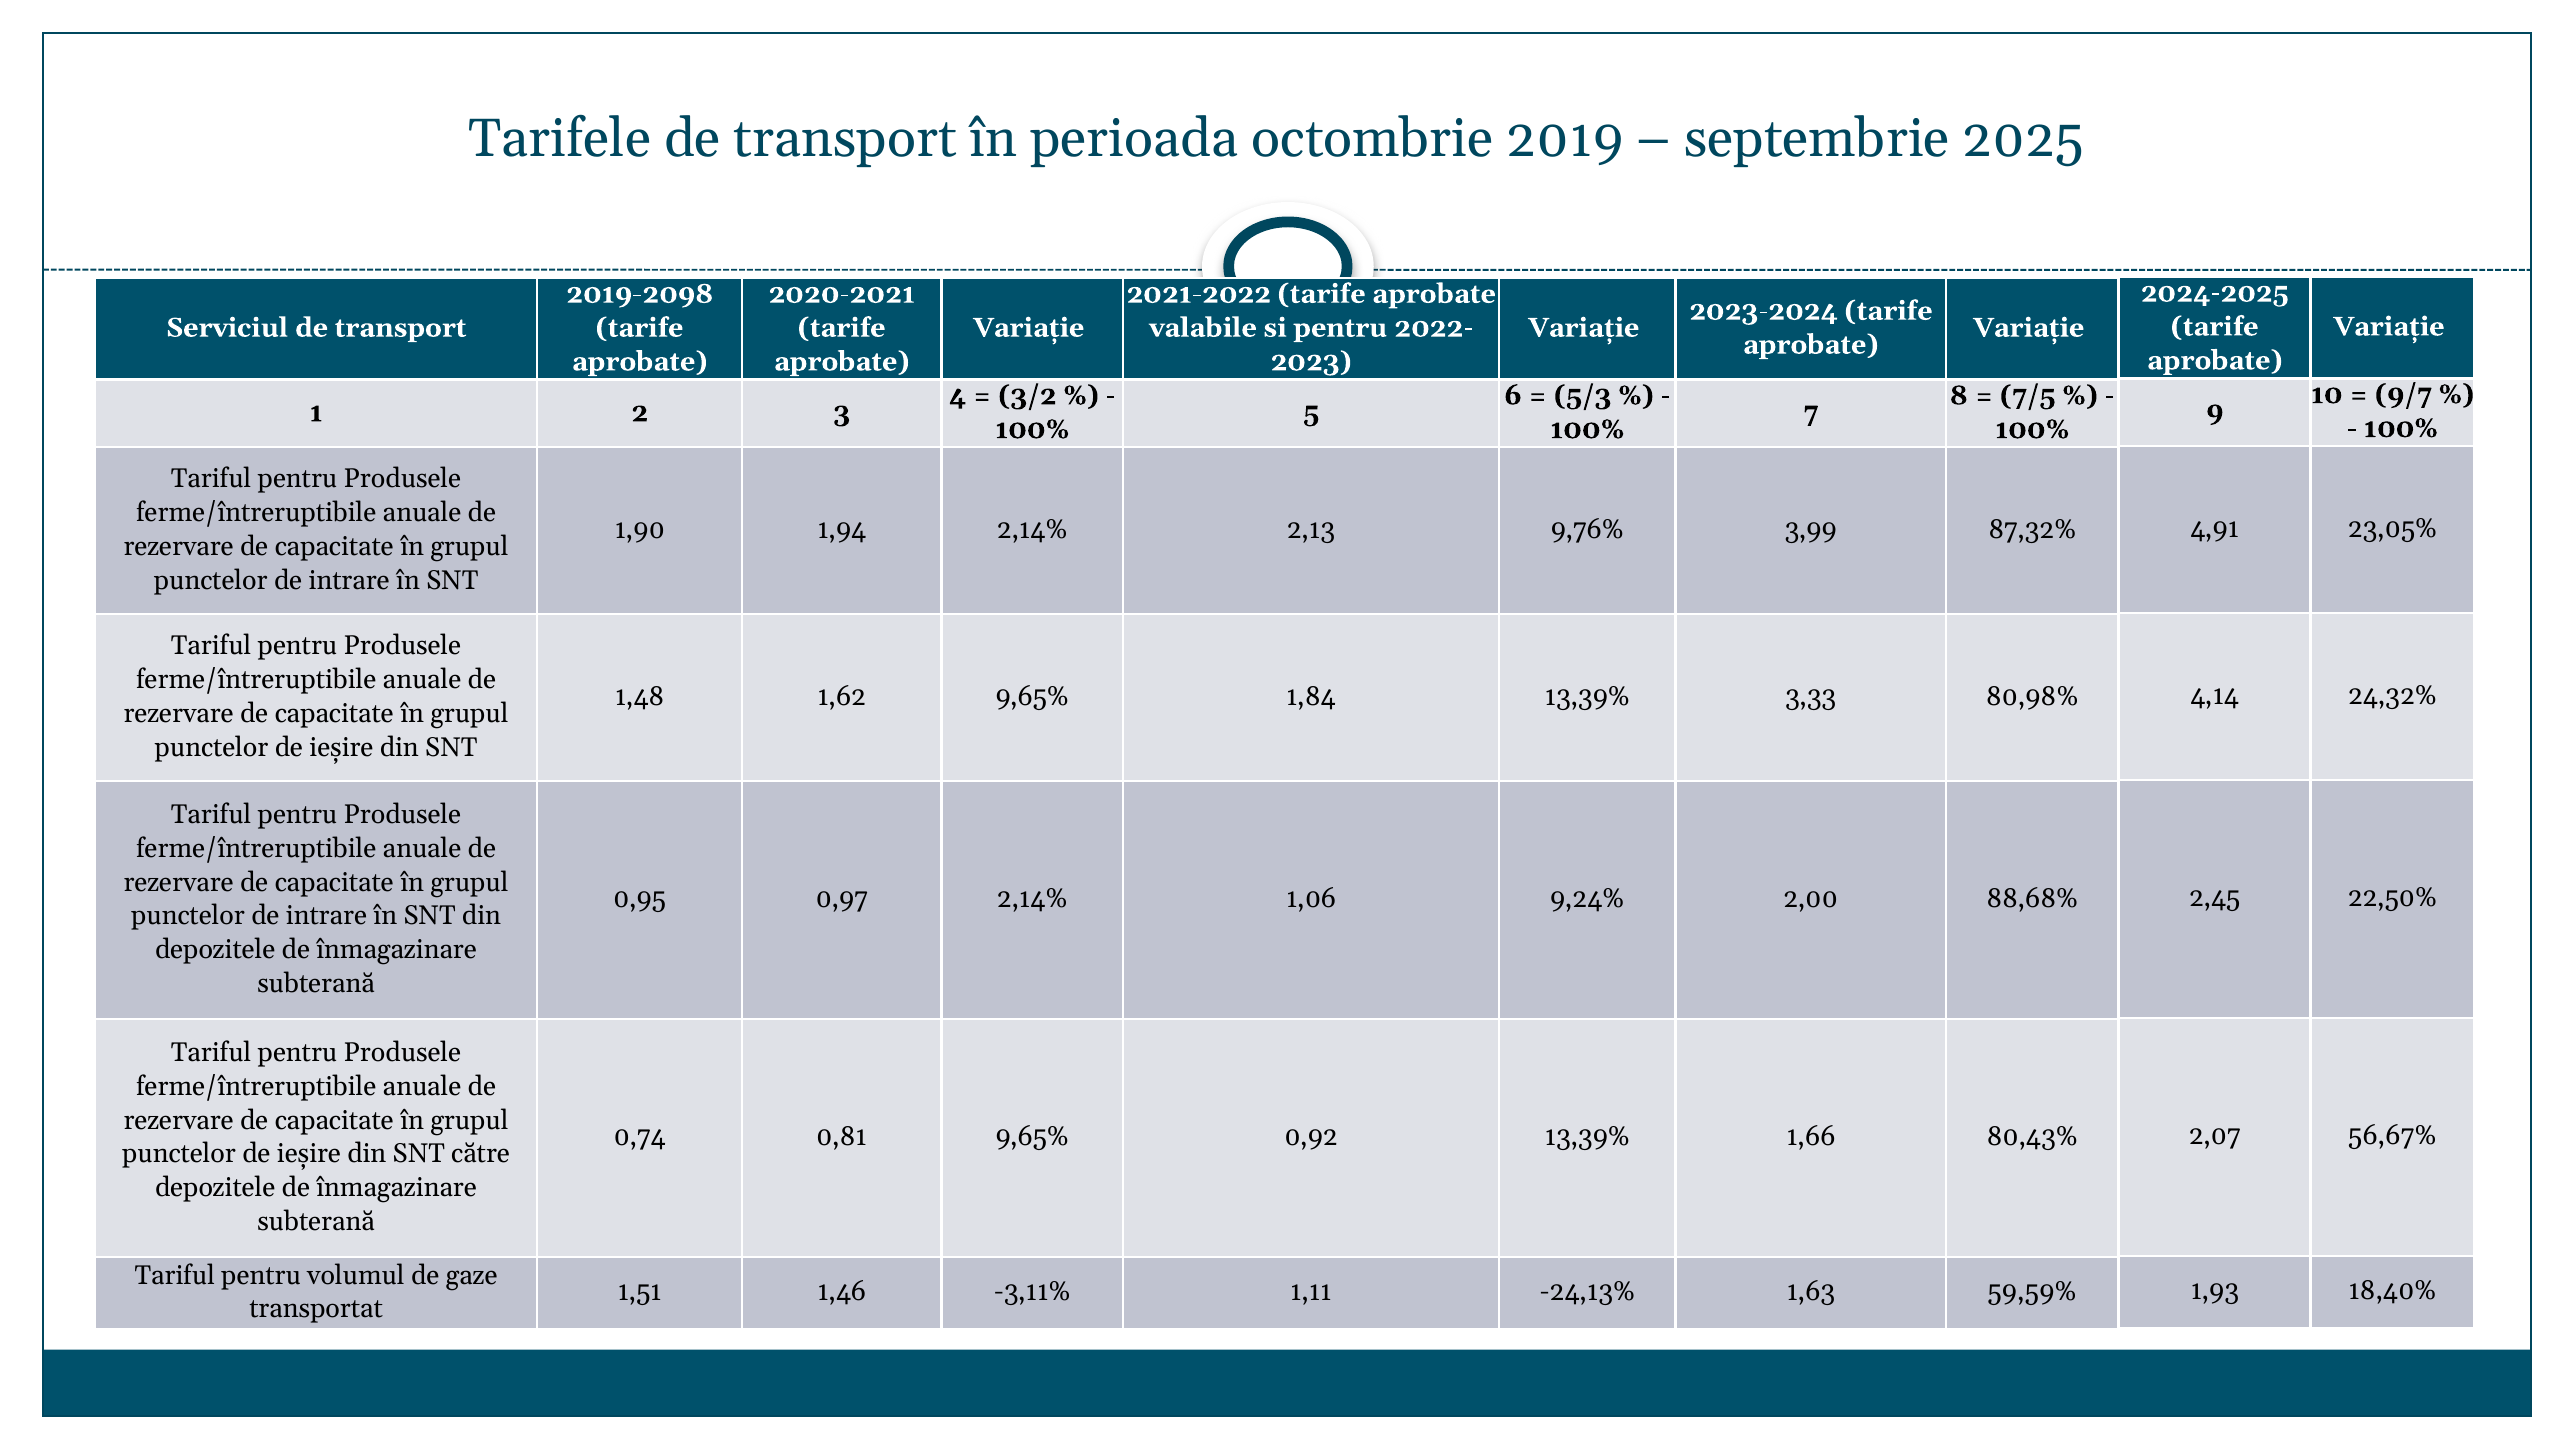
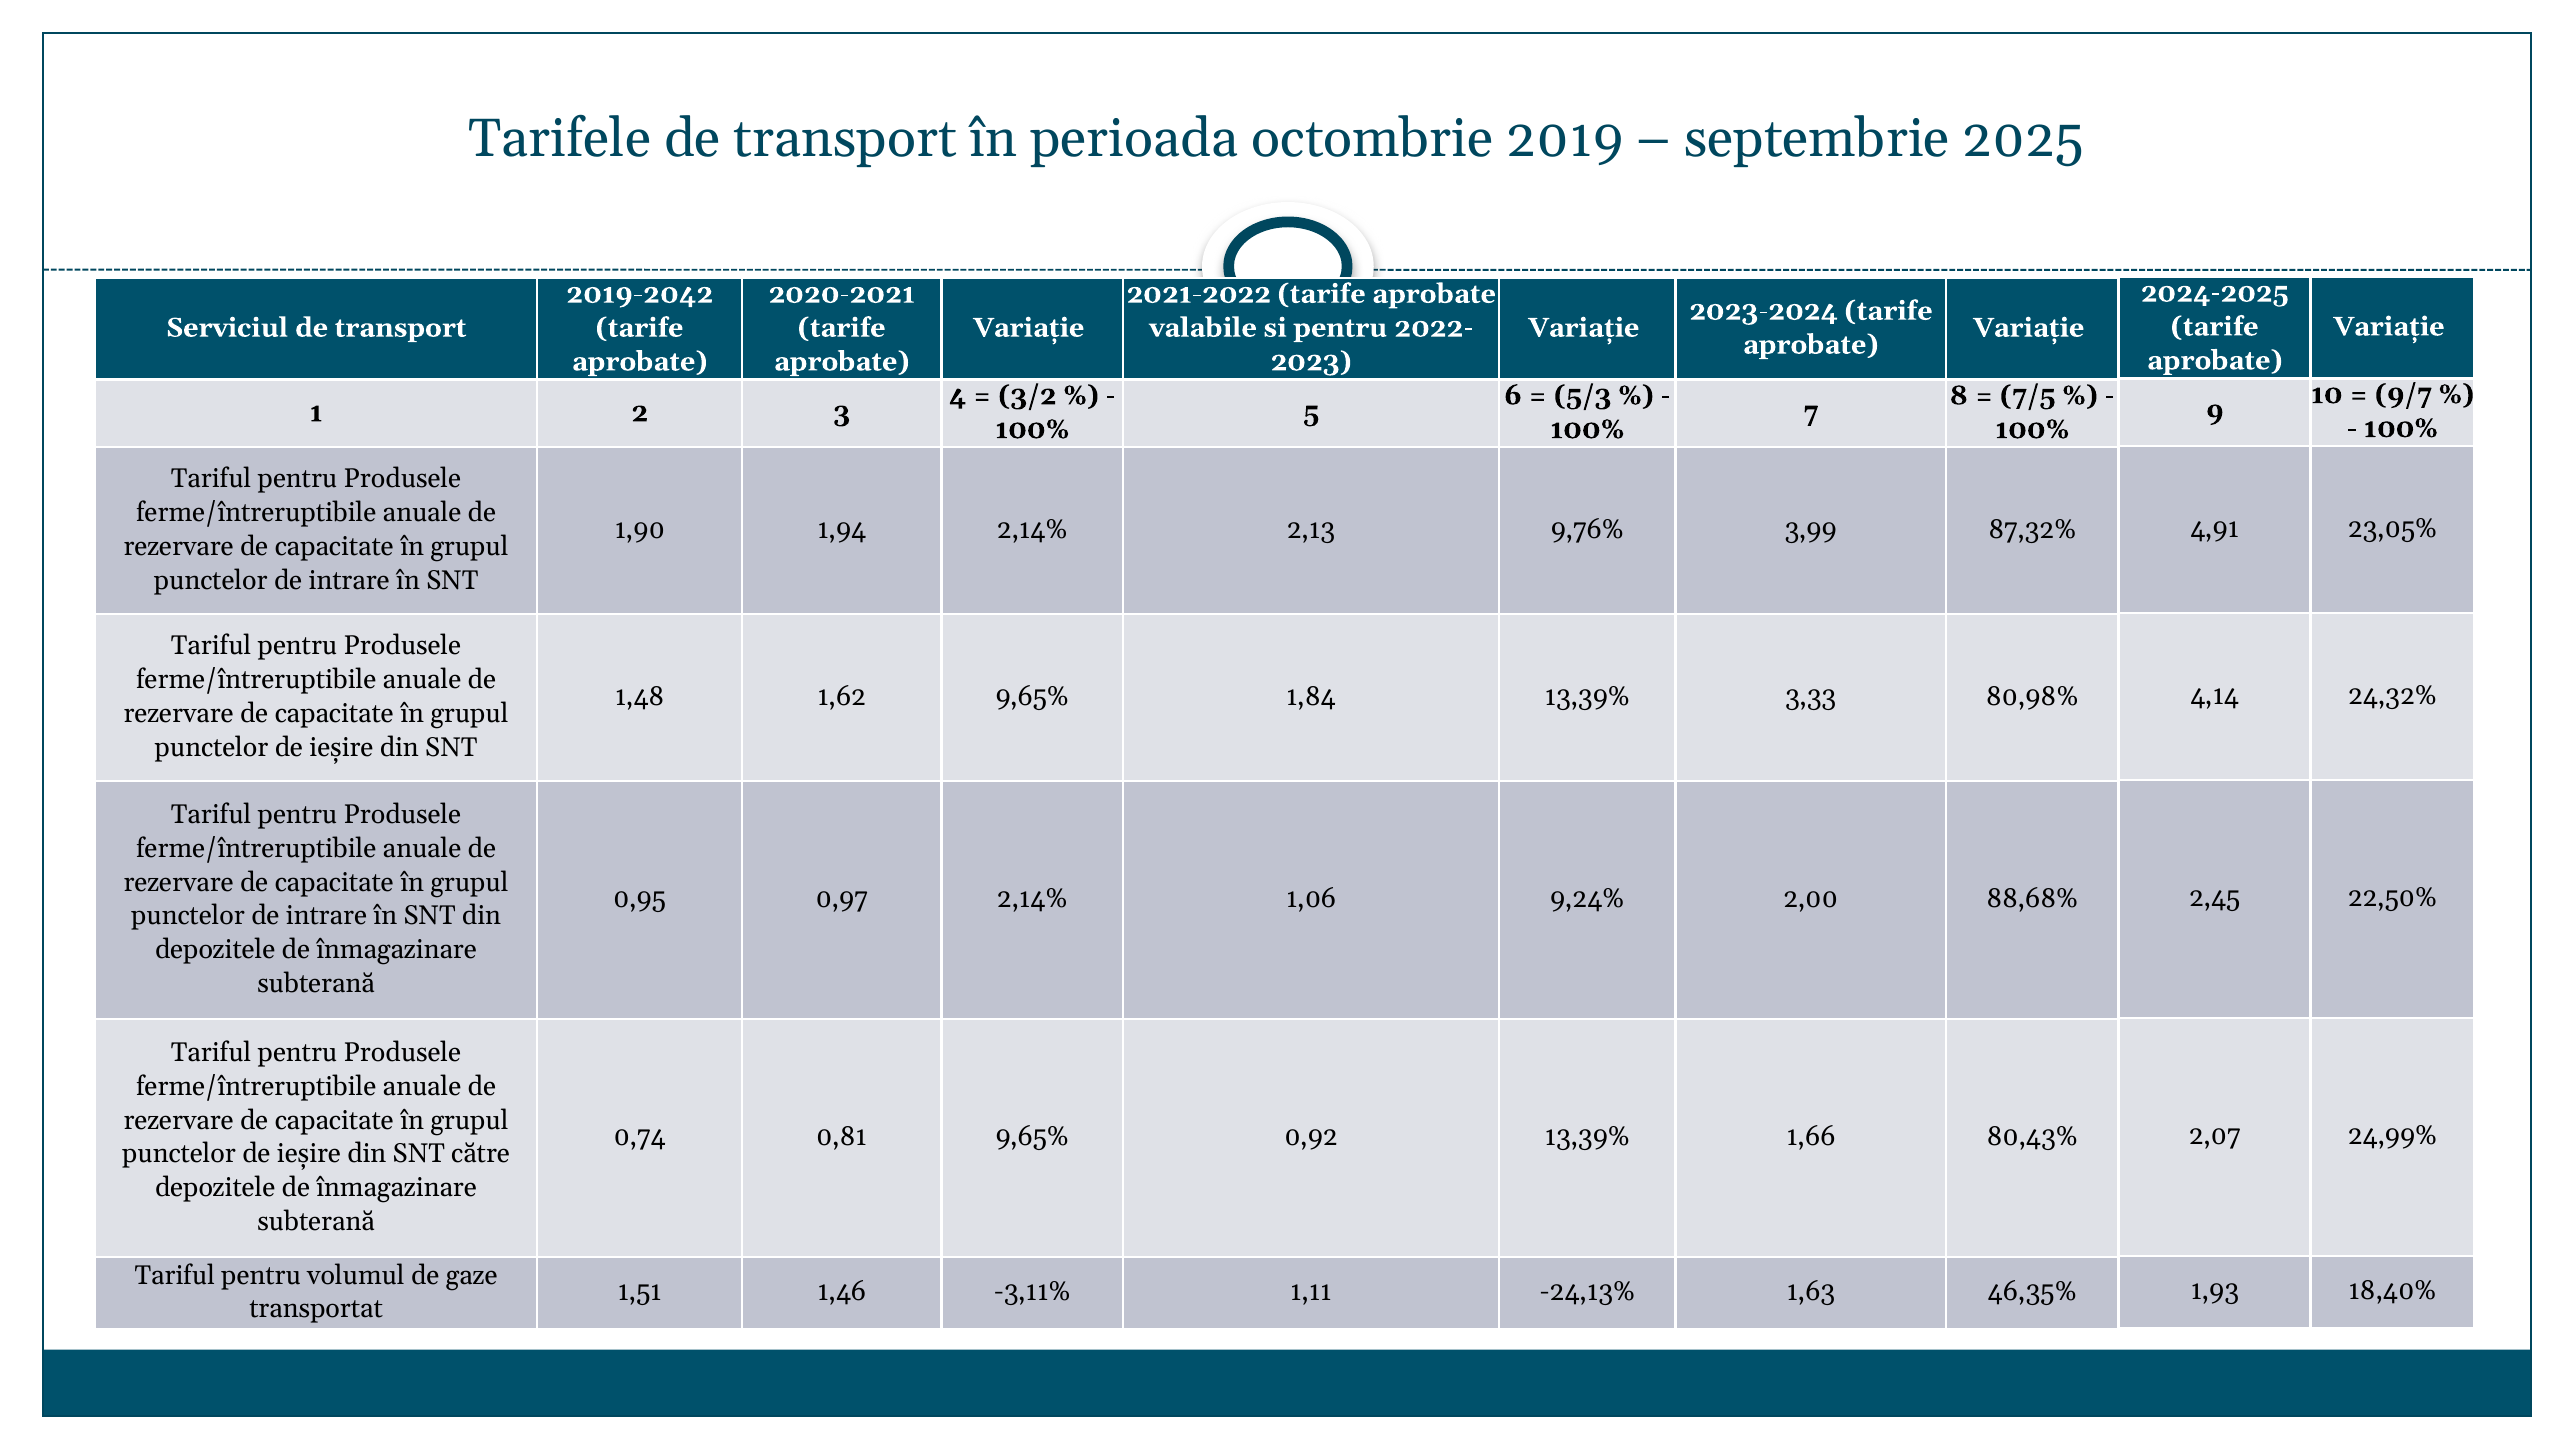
2019-2098: 2019-2098 -> 2019-2042 (640, 294)
56,67%: 56,67% -> 24,99% (2392, 1136)
59,59%: 59,59% -> 46,35% (2032, 1292)
